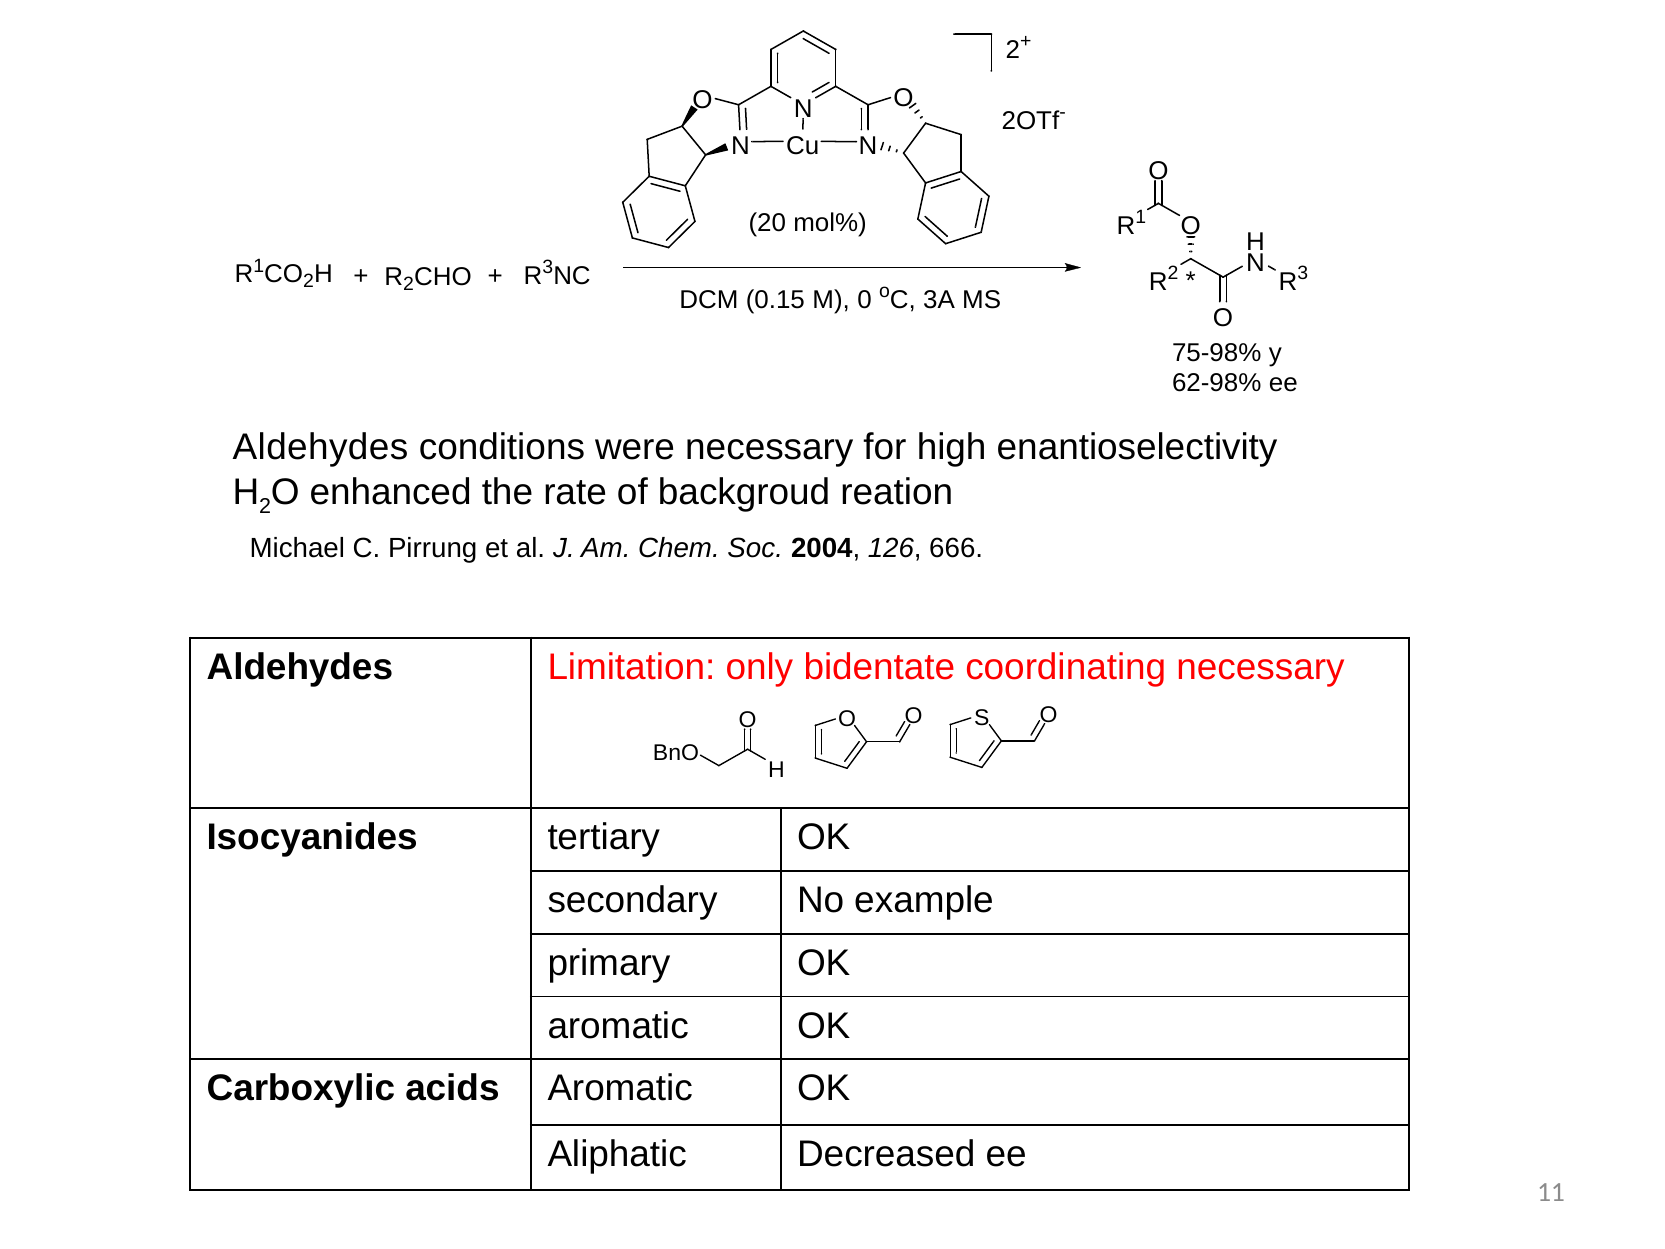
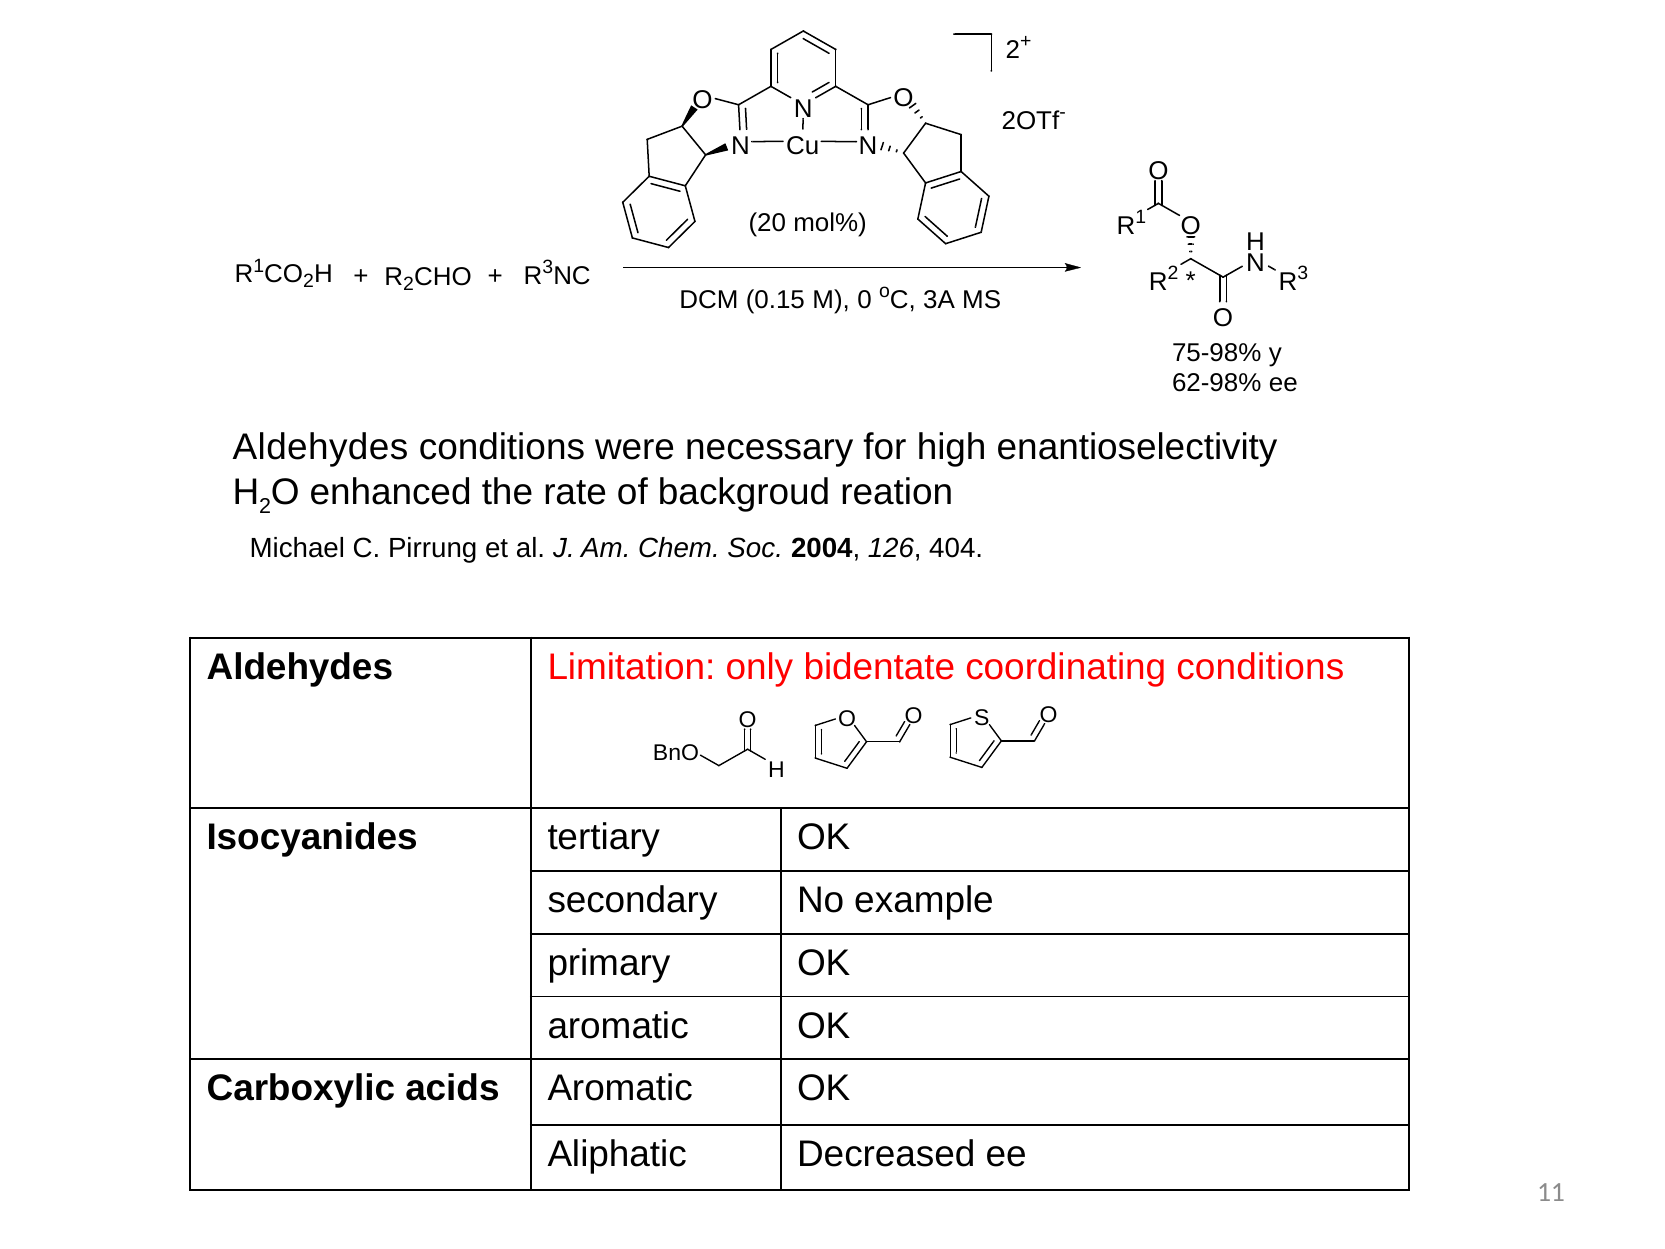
666: 666 -> 404 (956, 548)
coordinating necessary: necessary -> conditions (1260, 667)
